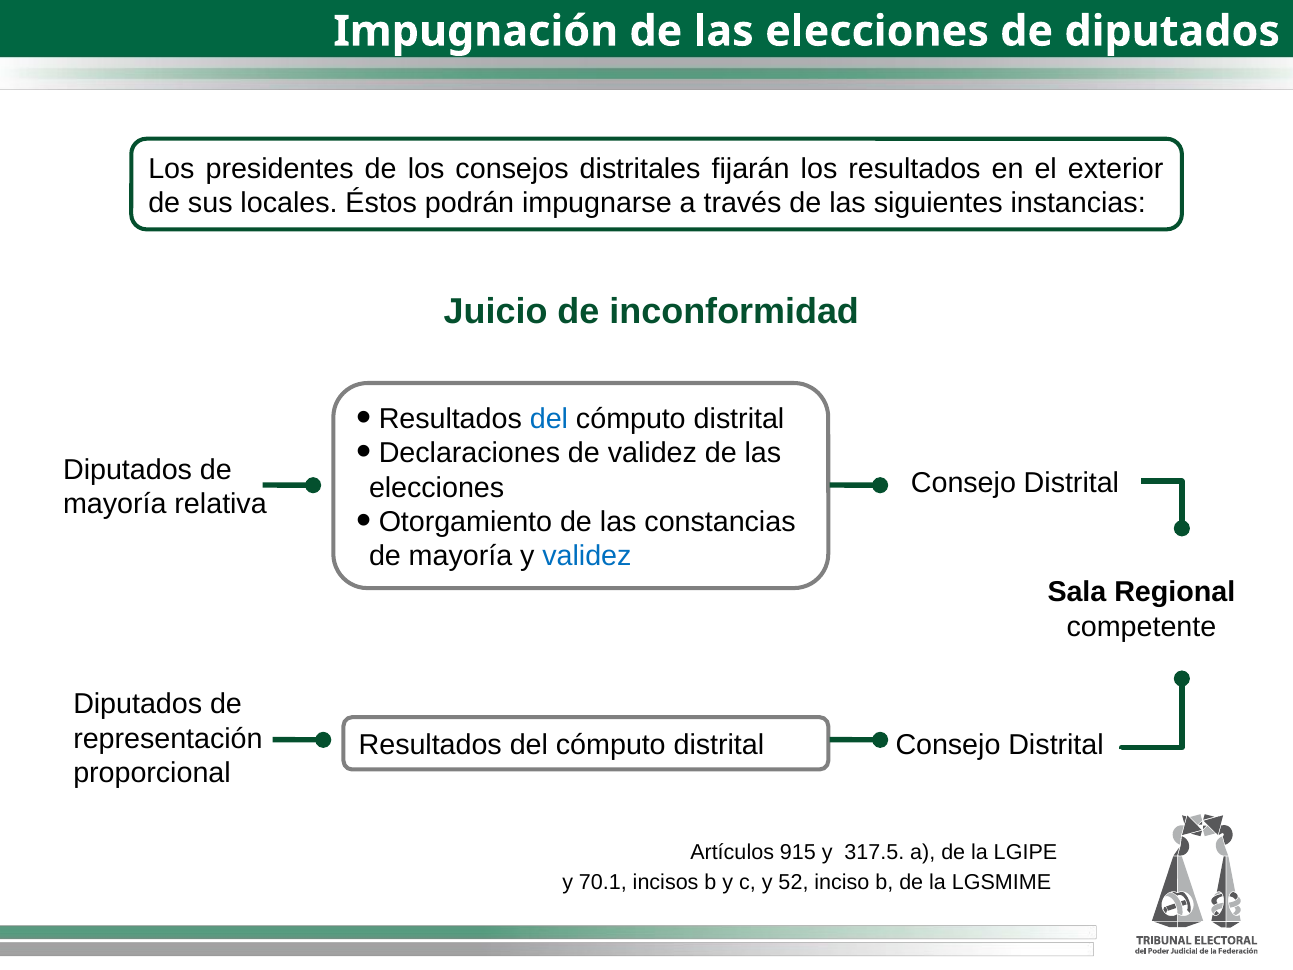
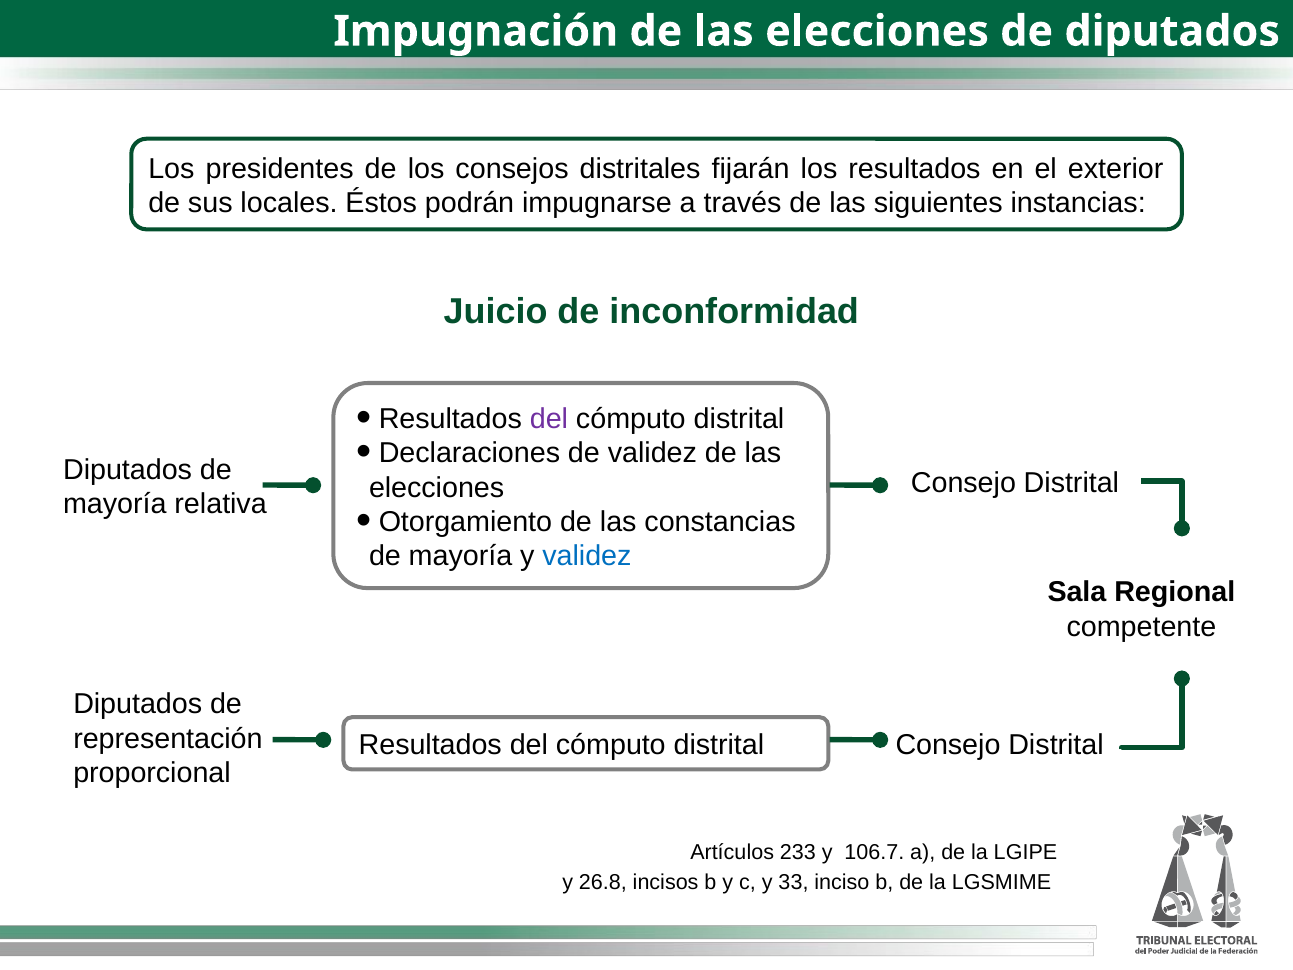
del colour: blue -> purple (549, 418)
915: 915 -> 233 (798, 852)
317.5: 317.5 -> 106.7 (874, 852)
70.1: 70.1 -> 26.8 (603, 882)
52: 52 -> 33 (793, 882)
